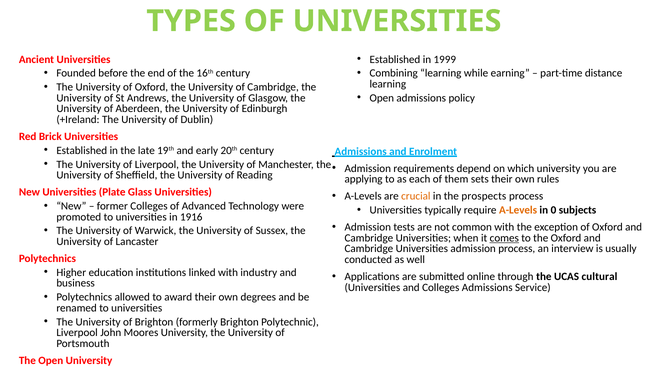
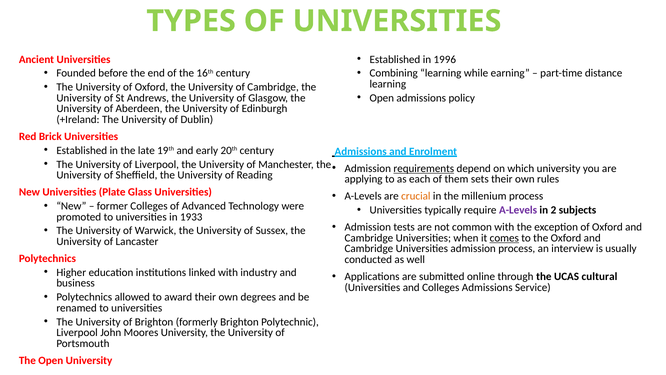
1999: 1999 -> 1996 (445, 59)
requirements underline: none -> present (424, 168)
prospects: prospects -> millenium (484, 196)
A-Levels colour: orange -> purple (518, 210)
0: 0 -> 2 (553, 210)
1916: 1916 -> 1933 (191, 217)
